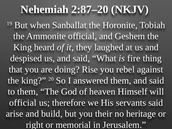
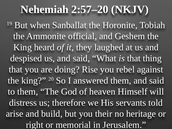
2:87–20: 2:87–20 -> 2:57–20 (90, 9)
is fire: fire -> that (134, 58)
official: official -> distress (23, 103)
servants said: said -> told (156, 103)
